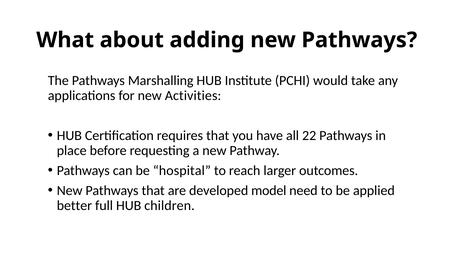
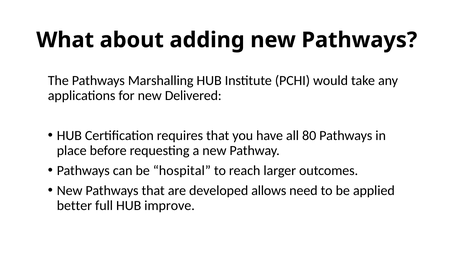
Activities: Activities -> Delivered (193, 95)
22: 22 -> 80 (309, 135)
model: model -> allows (269, 190)
children: children -> improve (170, 205)
